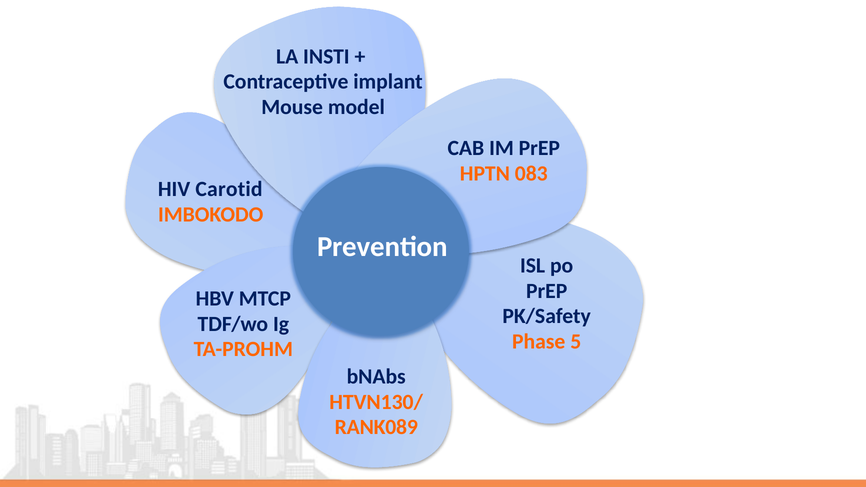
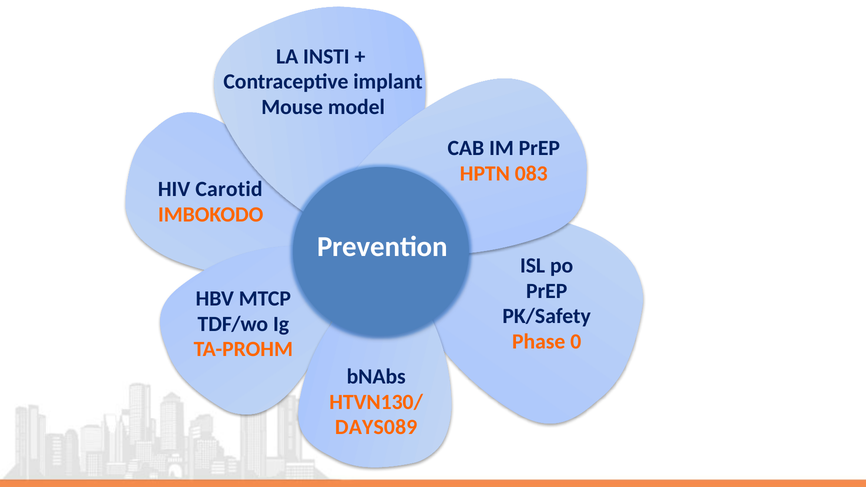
5: 5 -> 0 (576, 342)
RANK089: RANK089 -> DAYS089 (376, 427)
